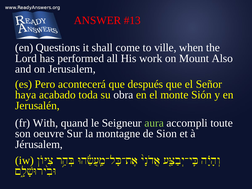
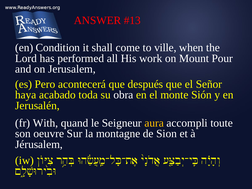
Questions: Questions -> Condition (58, 48)
Also: Also -> Pour (222, 58)
aura colour: light green -> yellow (154, 123)
